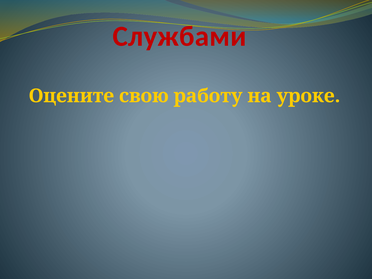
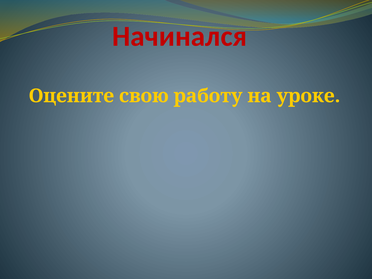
Службами: Службами -> Начинался (180, 36)
